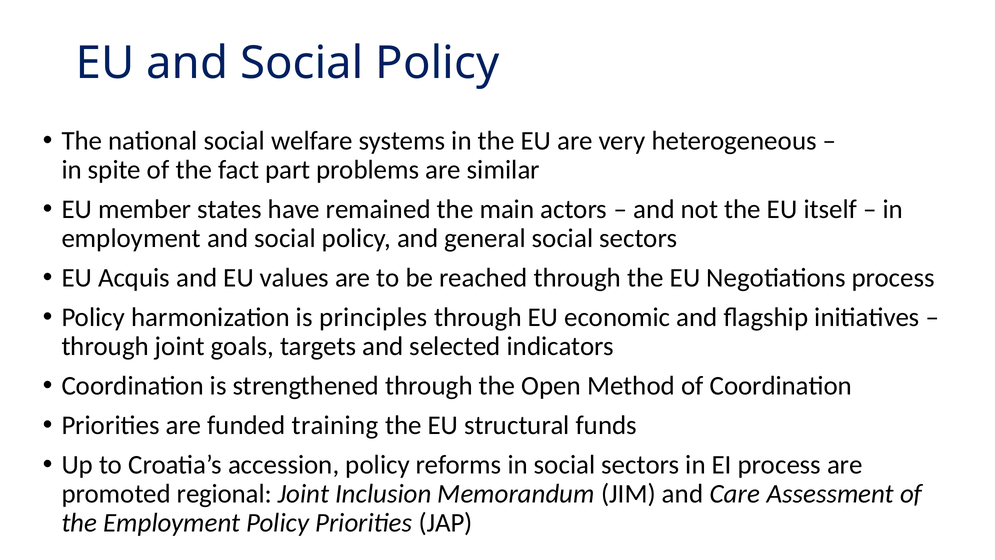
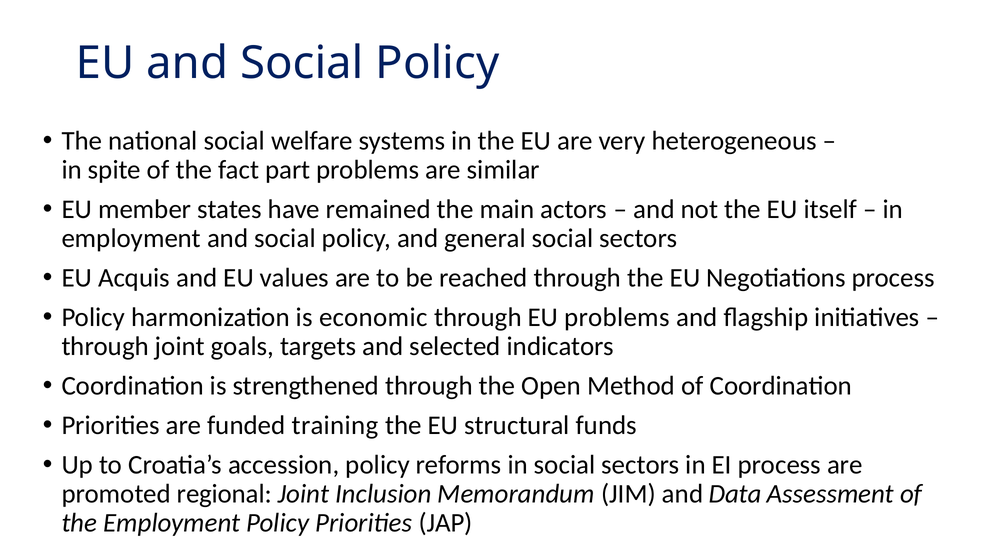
principles: principles -> economic (373, 317)
EU economic: economic -> problems (617, 317)
Care: Care -> Data (735, 494)
